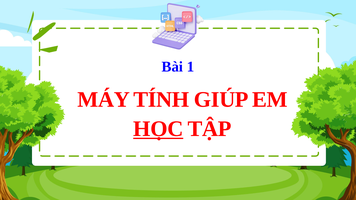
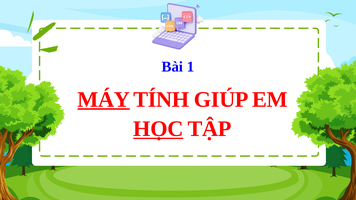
MÁY underline: none -> present (104, 100)
